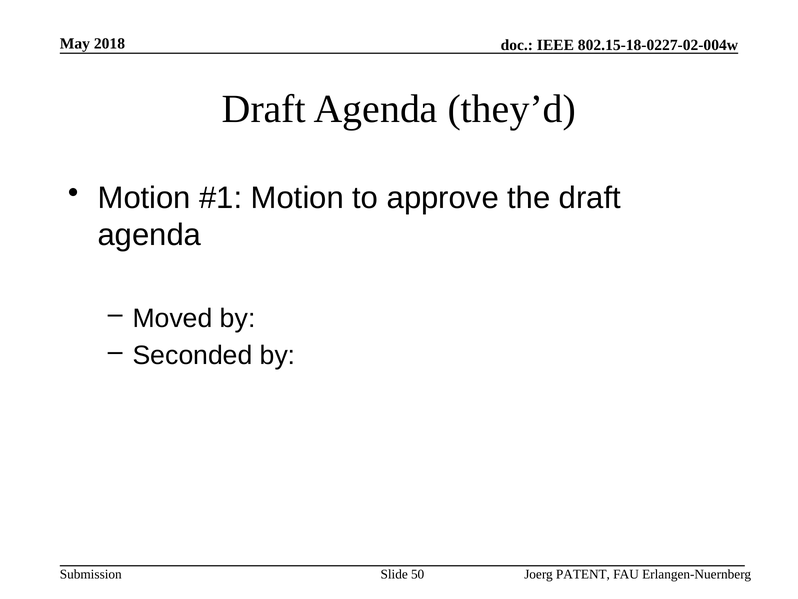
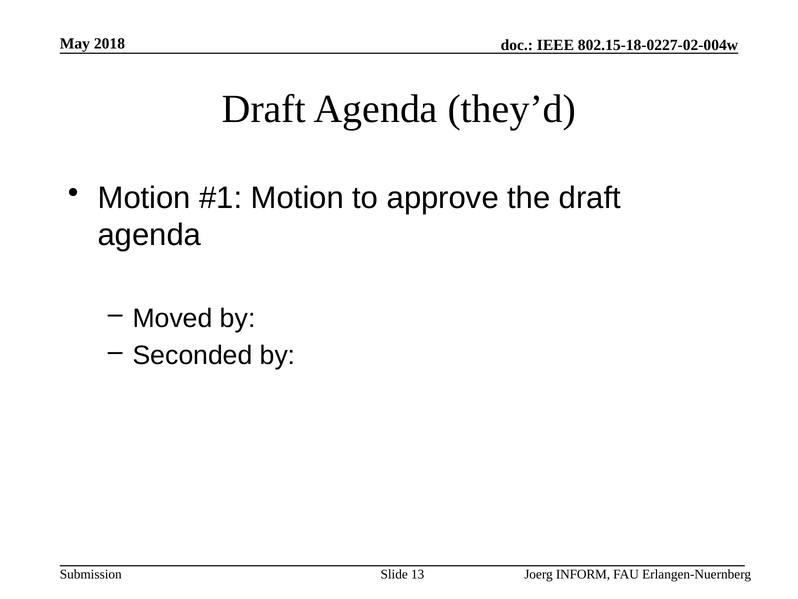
50: 50 -> 13 (418, 574)
PATENT: PATENT -> INFORM (583, 574)
